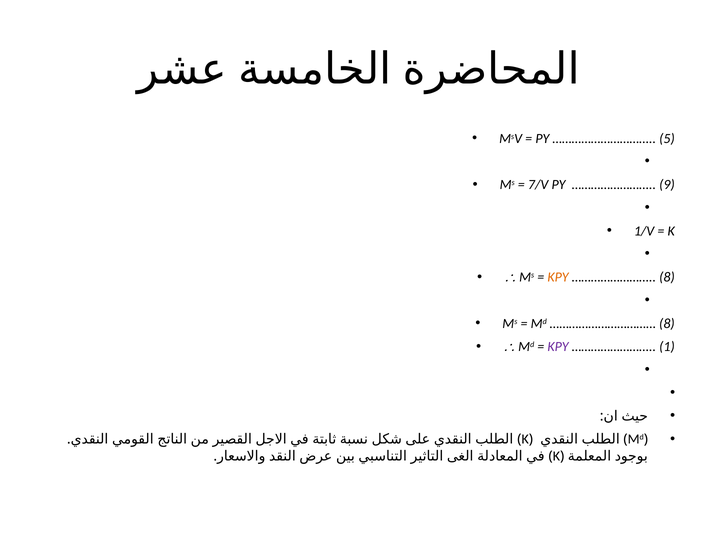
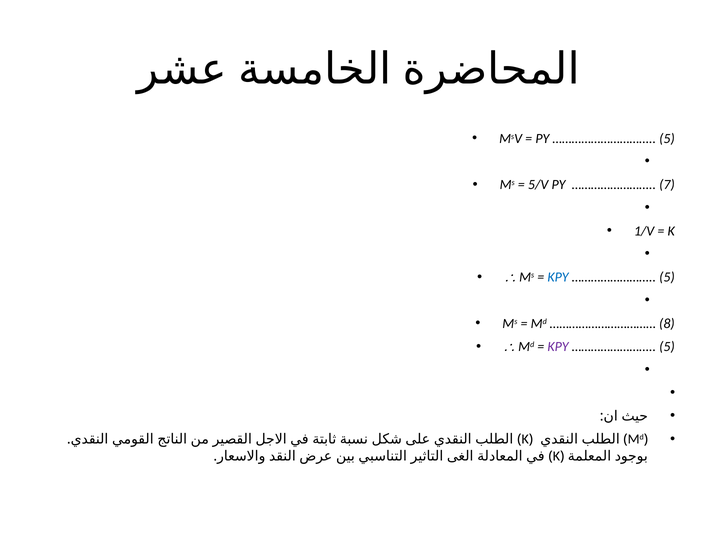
7/V: 7/V -> 5/V (538, 185)
9: 9 -> 7 (667, 185)
KPY colour: orange -> blue (558, 278)
8: 8 -> 5 (667, 278)
1: 1 -> 5 (667, 347)
